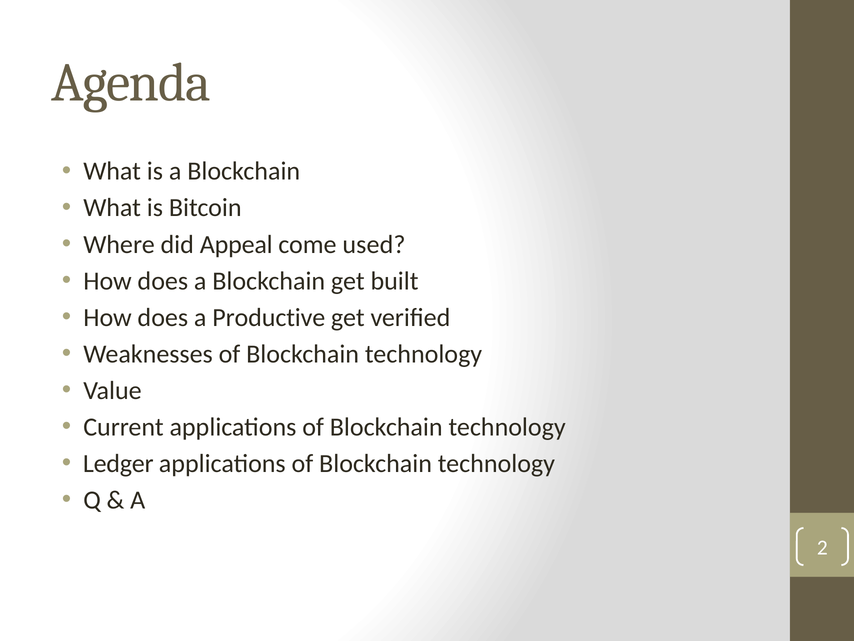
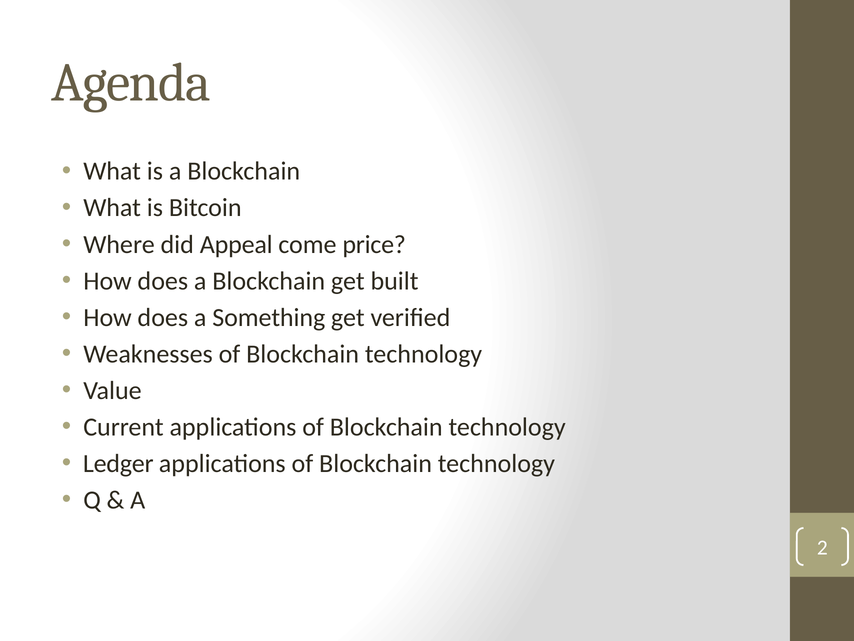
used: used -> price (374, 244)
Productive: Productive -> Something (269, 317)
